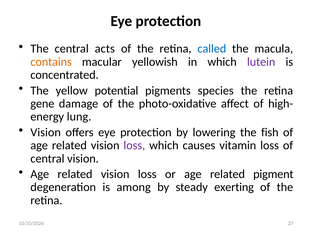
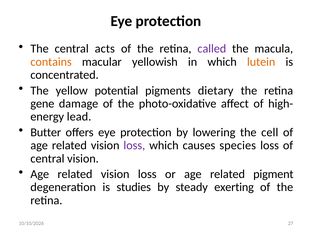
called colour: blue -> purple (212, 49)
lutein colour: purple -> orange (261, 62)
species: species -> dietary (216, 91)
lung: lung -> lead (79, 117)
Vision: Vision -> Butter (46, 132)
fish: fish -> cell (270, 132)
vitamin: vitamin -> species (238, 145)
among: among -> studies (134, 187)
